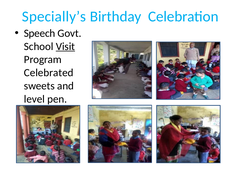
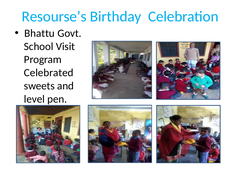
Specially’s: Specially’s -> Resourse’s (54, 16)
Speech: Speech -> Bhattu (39, 33)
Visit underline: present -> none (65, 46)
